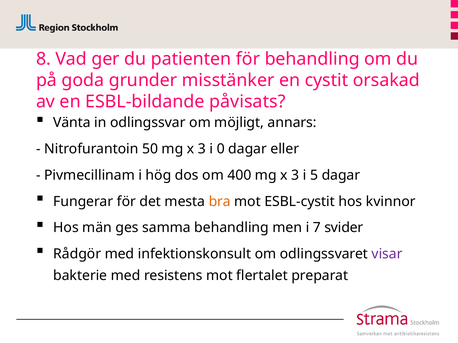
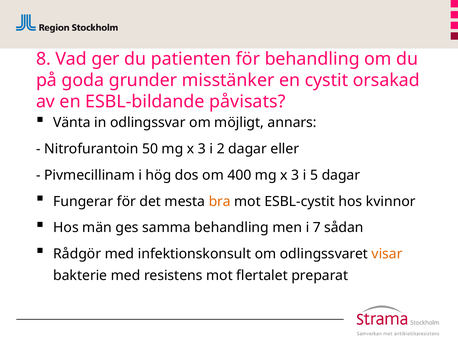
0: 0 -> 2 (221, 149)
svider: svider -> sådan (344, 228)
visar colour: purple -> orange (387, 254)
